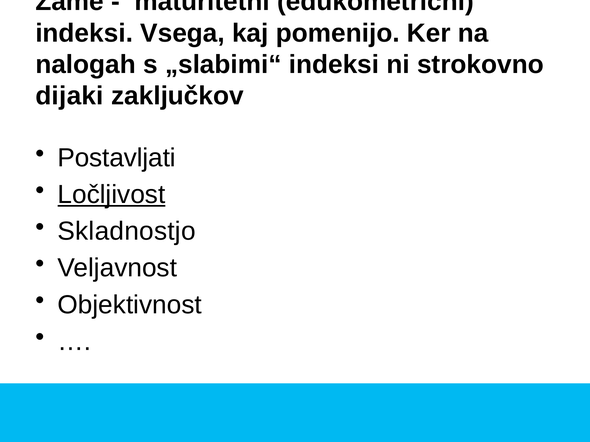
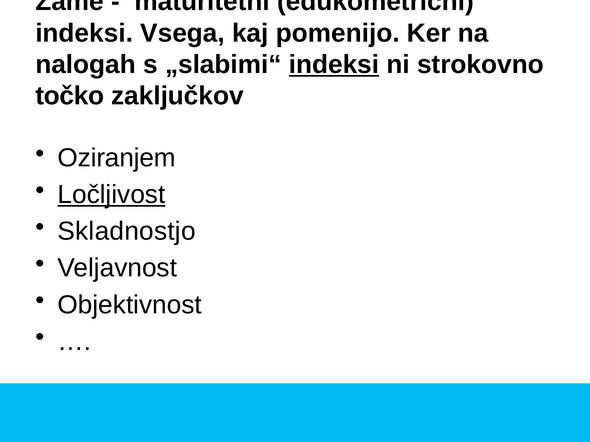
indeksi underline: none -> present (334, 65)
dijaki: dijaki -> točko (70, 96)
Postavljati: Postavljati -> Oziranjem (117, 158)
